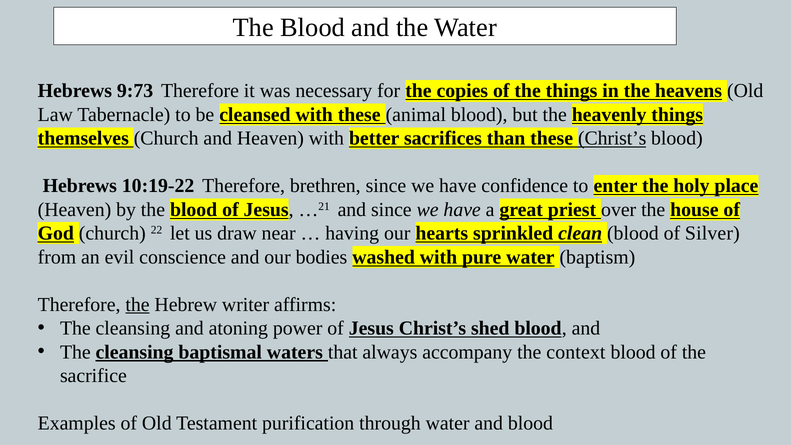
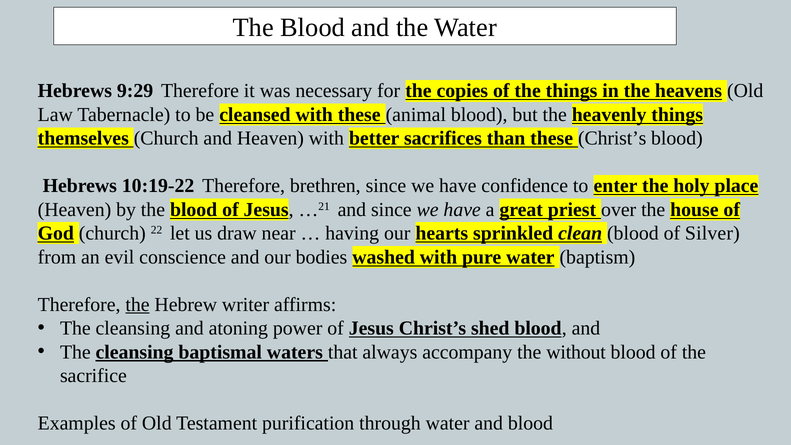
9:73: 9:73 -> 9:29 (135, 91)
Christ’s underline: present -> none (612, 138)
context: context -> without (576, 352)
